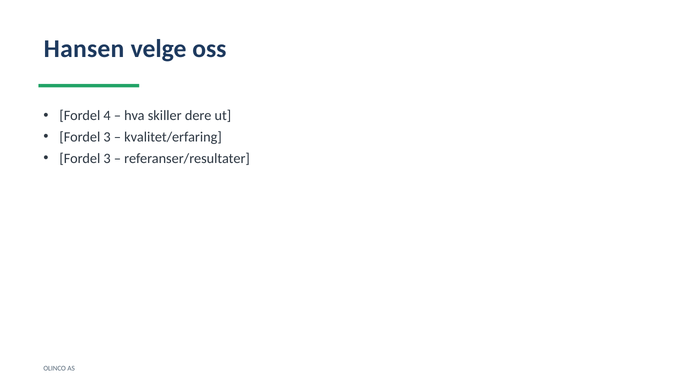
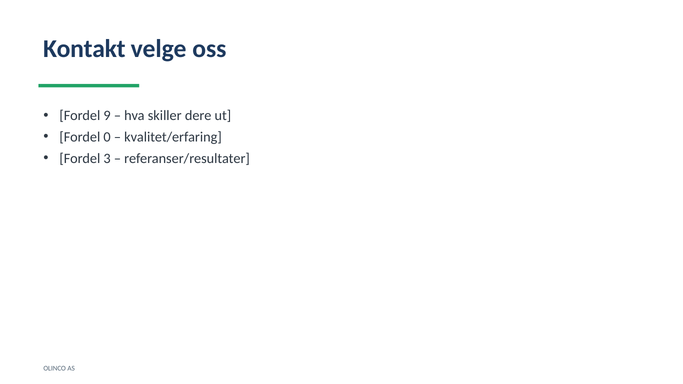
Hansen: Hansen -> Kontakt (84, 49)
4: 4 -> 9 (107, 116)
3: 3 -> 0 (107, 137)
